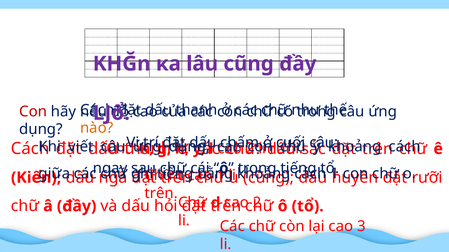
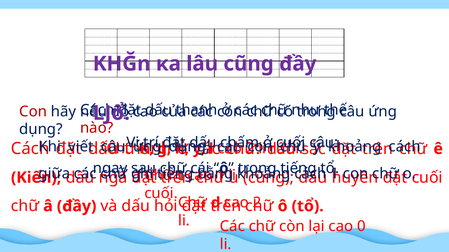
nào colour: orange -> red (97, 128)
rưỡi: rưỡi -> cuối (427, 178)
trên: trên -> cuối (161, 194)
3: 3 -> 0 (361, 227)
